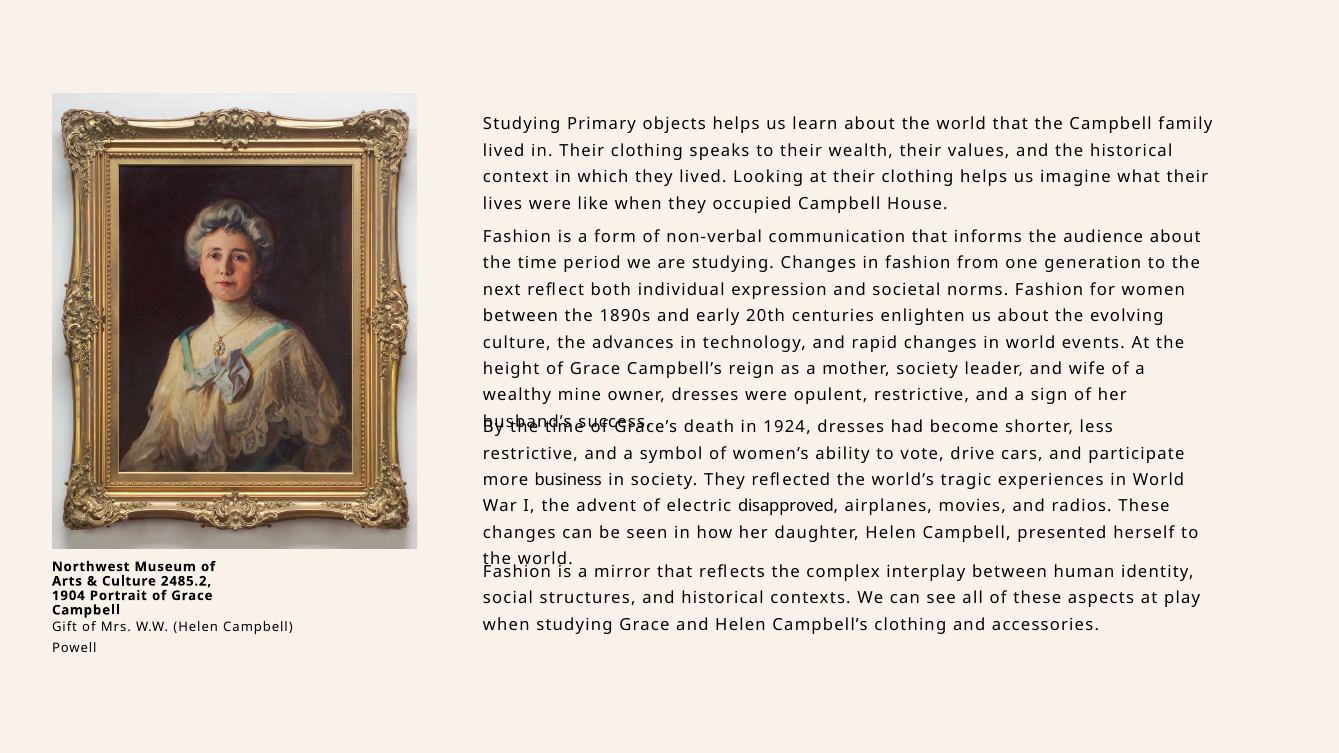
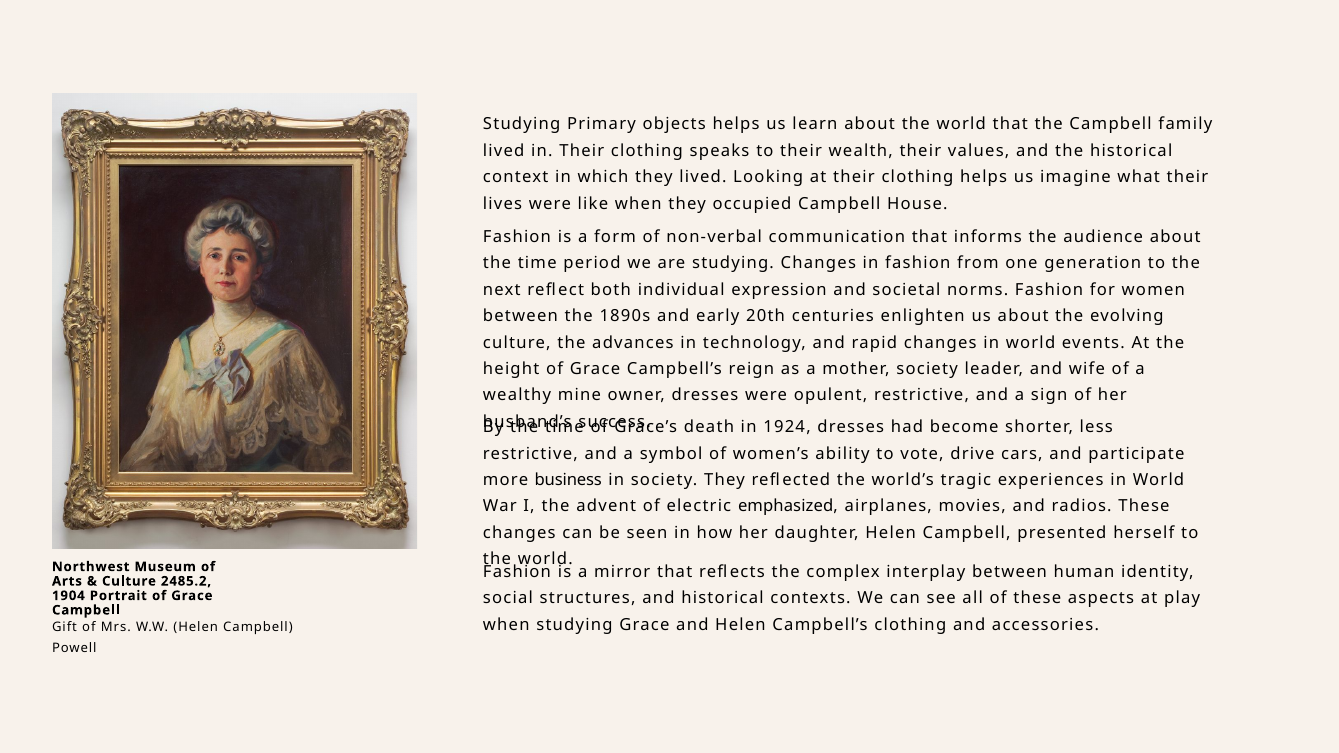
disapproved: disapproved -> emphasized (788, 506)
